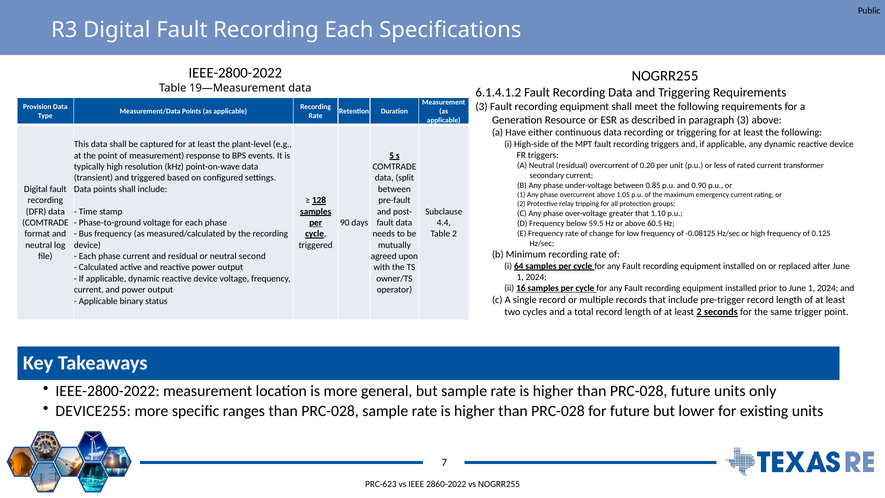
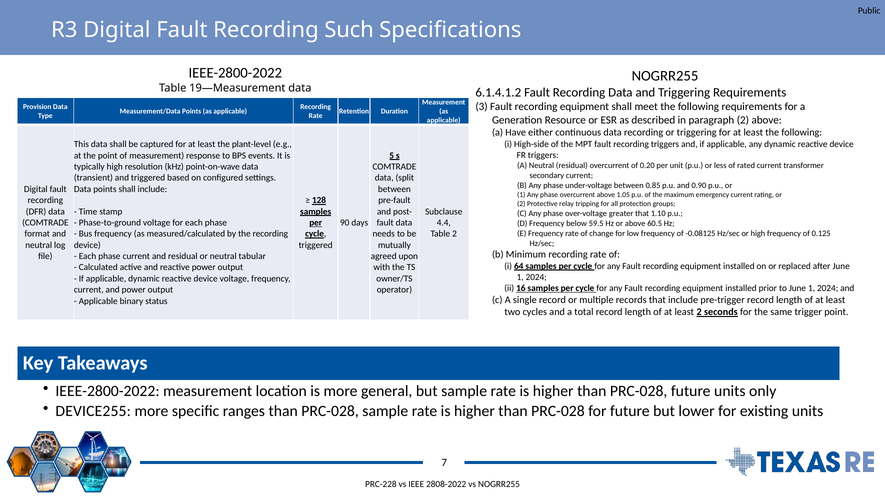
Recording Each: Each -> Such (349, 30)
paragraph 3: 3 -> 2 (743, 120)
second: second -> tabular (252, 256)
PRC-623: PRC-623 -> PRC-228 (381, 484)
2860-2022: 2860-2022 -> 2808-2022 (446, 484)
